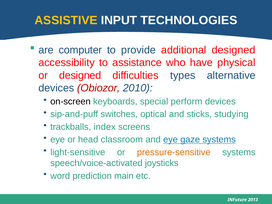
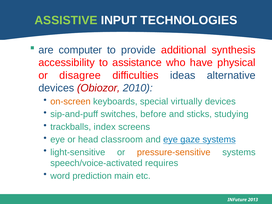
ASSISTIVE colour: yellow -> light green (66, 20)
additional designed: designed -> synthesis (234, 50)
or designed: designed -> disagree (80, 75)
types: types -> ideas (183, 75)
on-screen colour: black -> orange (70, 102)
perform: perform -> virtually (187, 102)
optical: optical -> before (153, 114)
joysticks: joysticks -> requires (162, 163)
